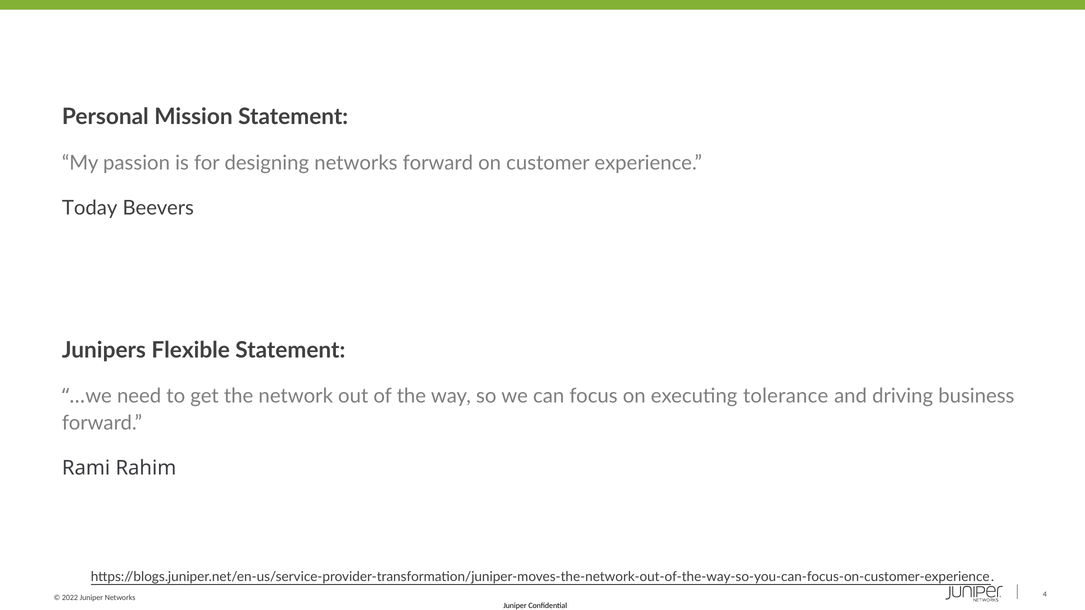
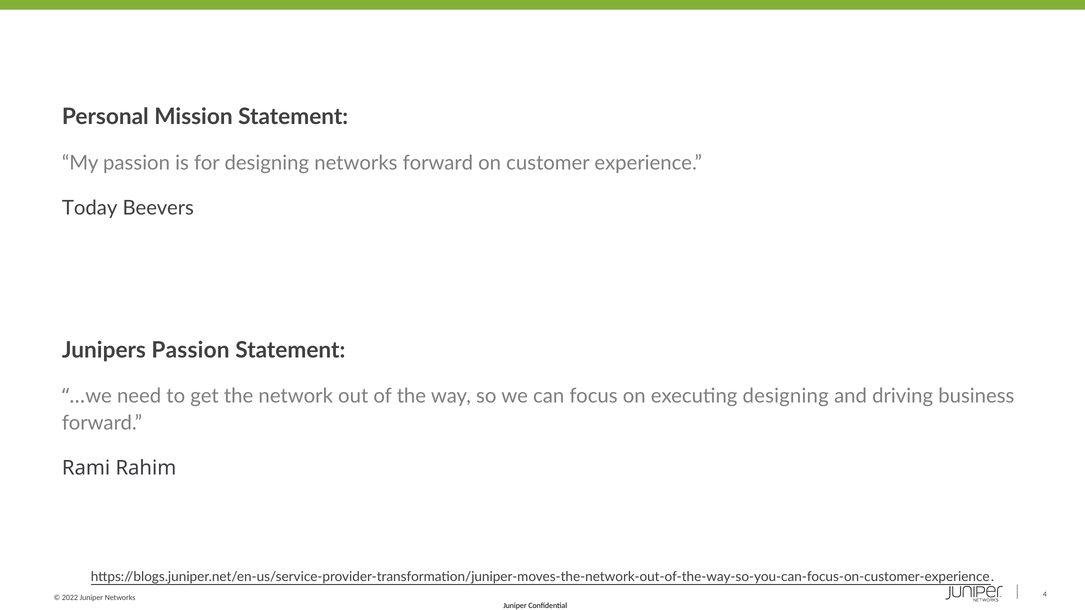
Junipers Flexible: Flexible -> Passion (191, 350)
executing tolerance: tolerance -> designing (786, 396)
